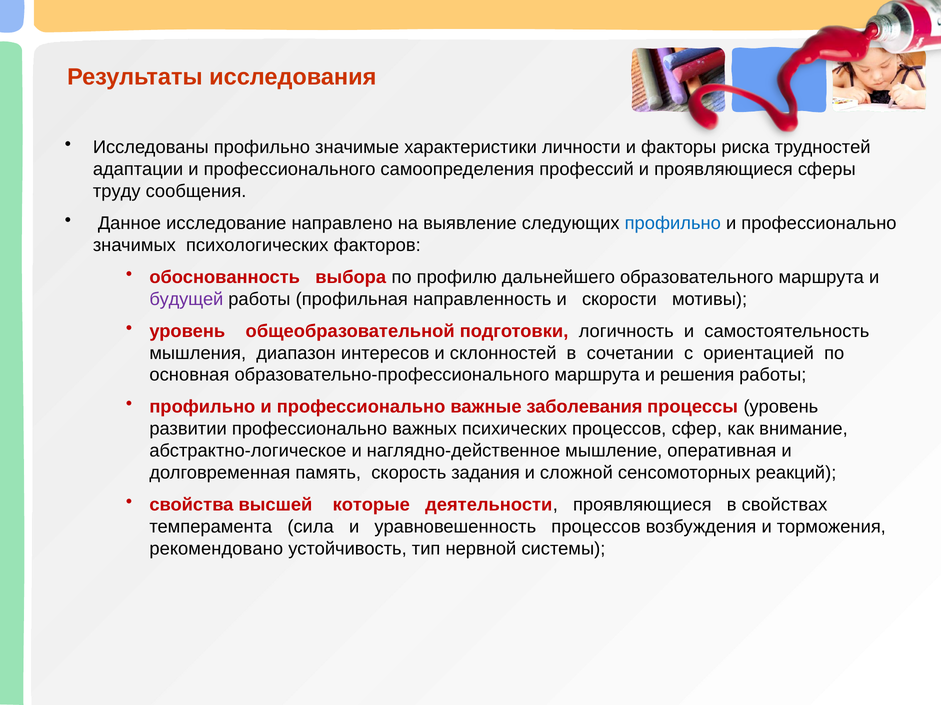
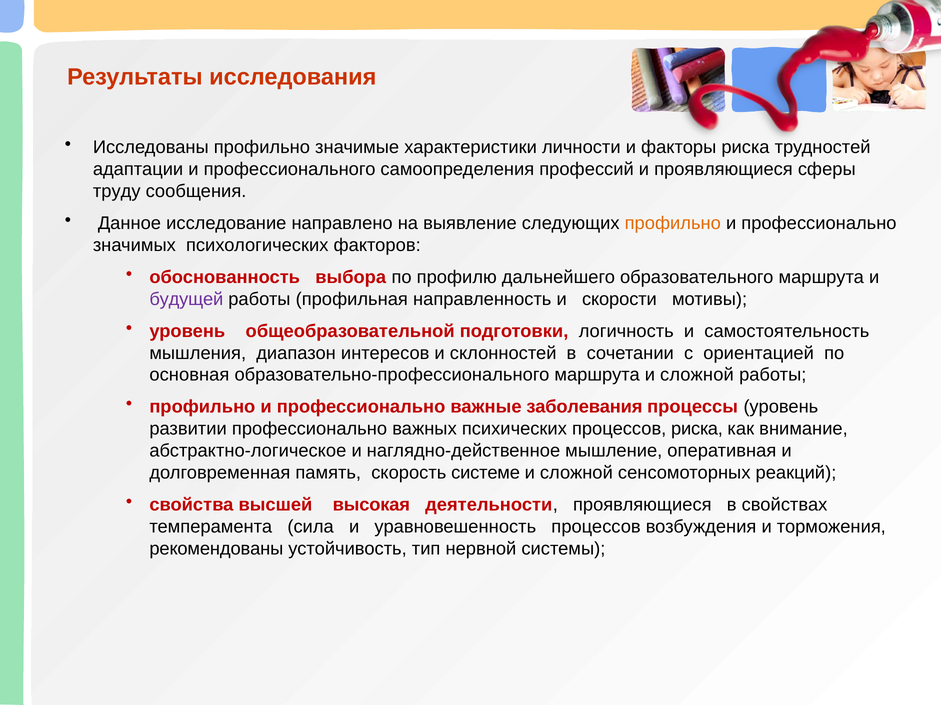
профильно colour: blue -> orange (673, 223)
маршрута и решения: решения -> сложной (697, 375)
процессов сфер: сфер -> риска (697, 429)
задания: задания -> системе (486, 473)
которые: которые -> высокая (371, 505)
рекомендовано: рекомендовано -> рекомендованы (216, 549)
